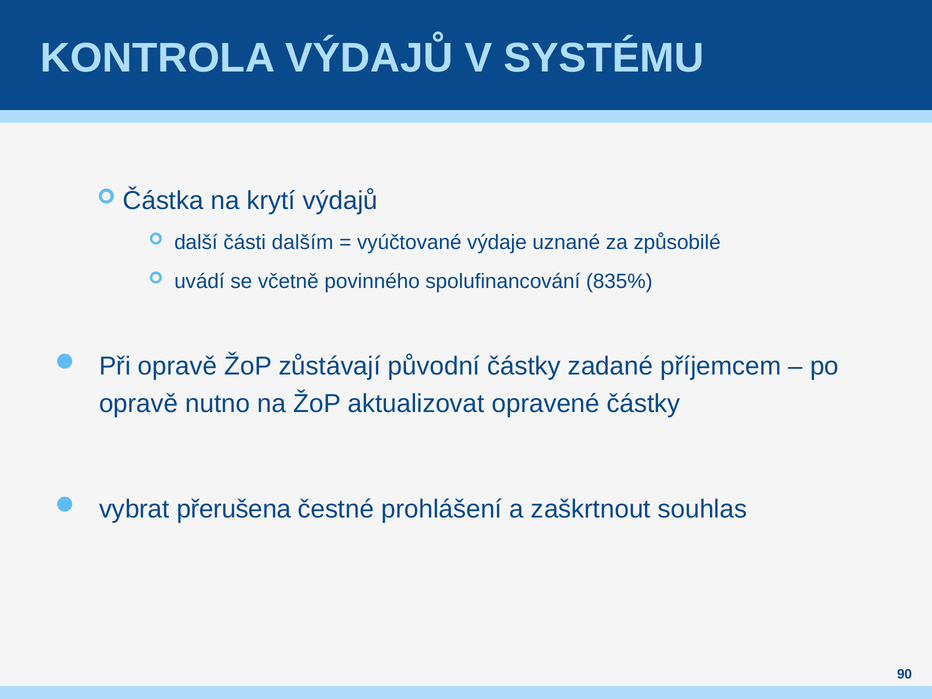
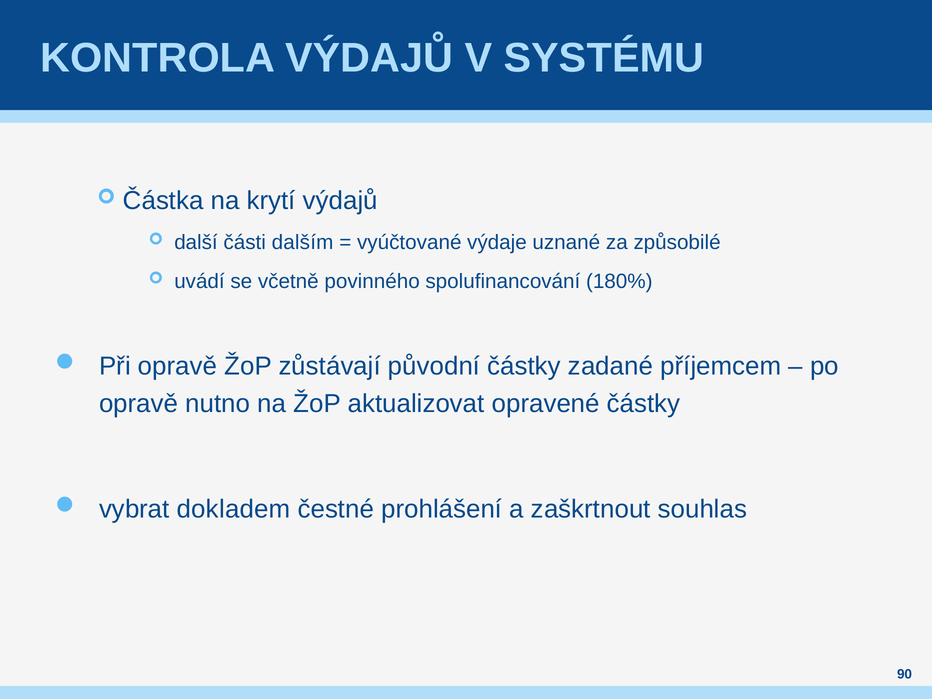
835%: 835% -> 180% (619, 281)
přerušena: přerušena -> dokladem (234, 509)
